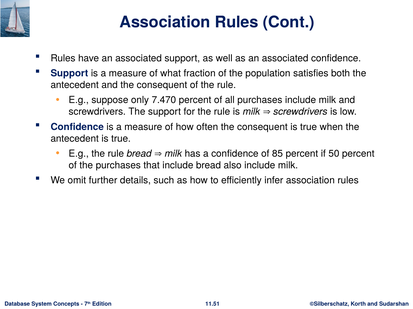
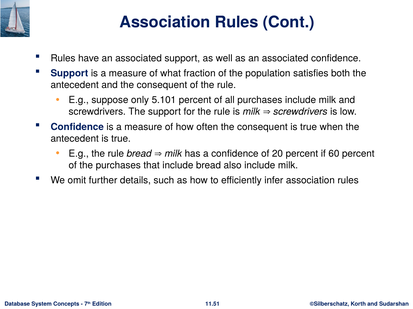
7.470: 7.470 -> 5.101 (164, 100)
85: 85 -> 20 (277, 154)
50: 50 -> 60 (334, 154)
